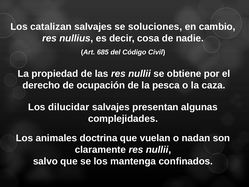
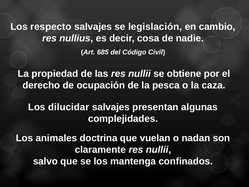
catalizan: catalizan -> respecto (51, 27)
soluciones: soluciones -> legislación (155, 27)
